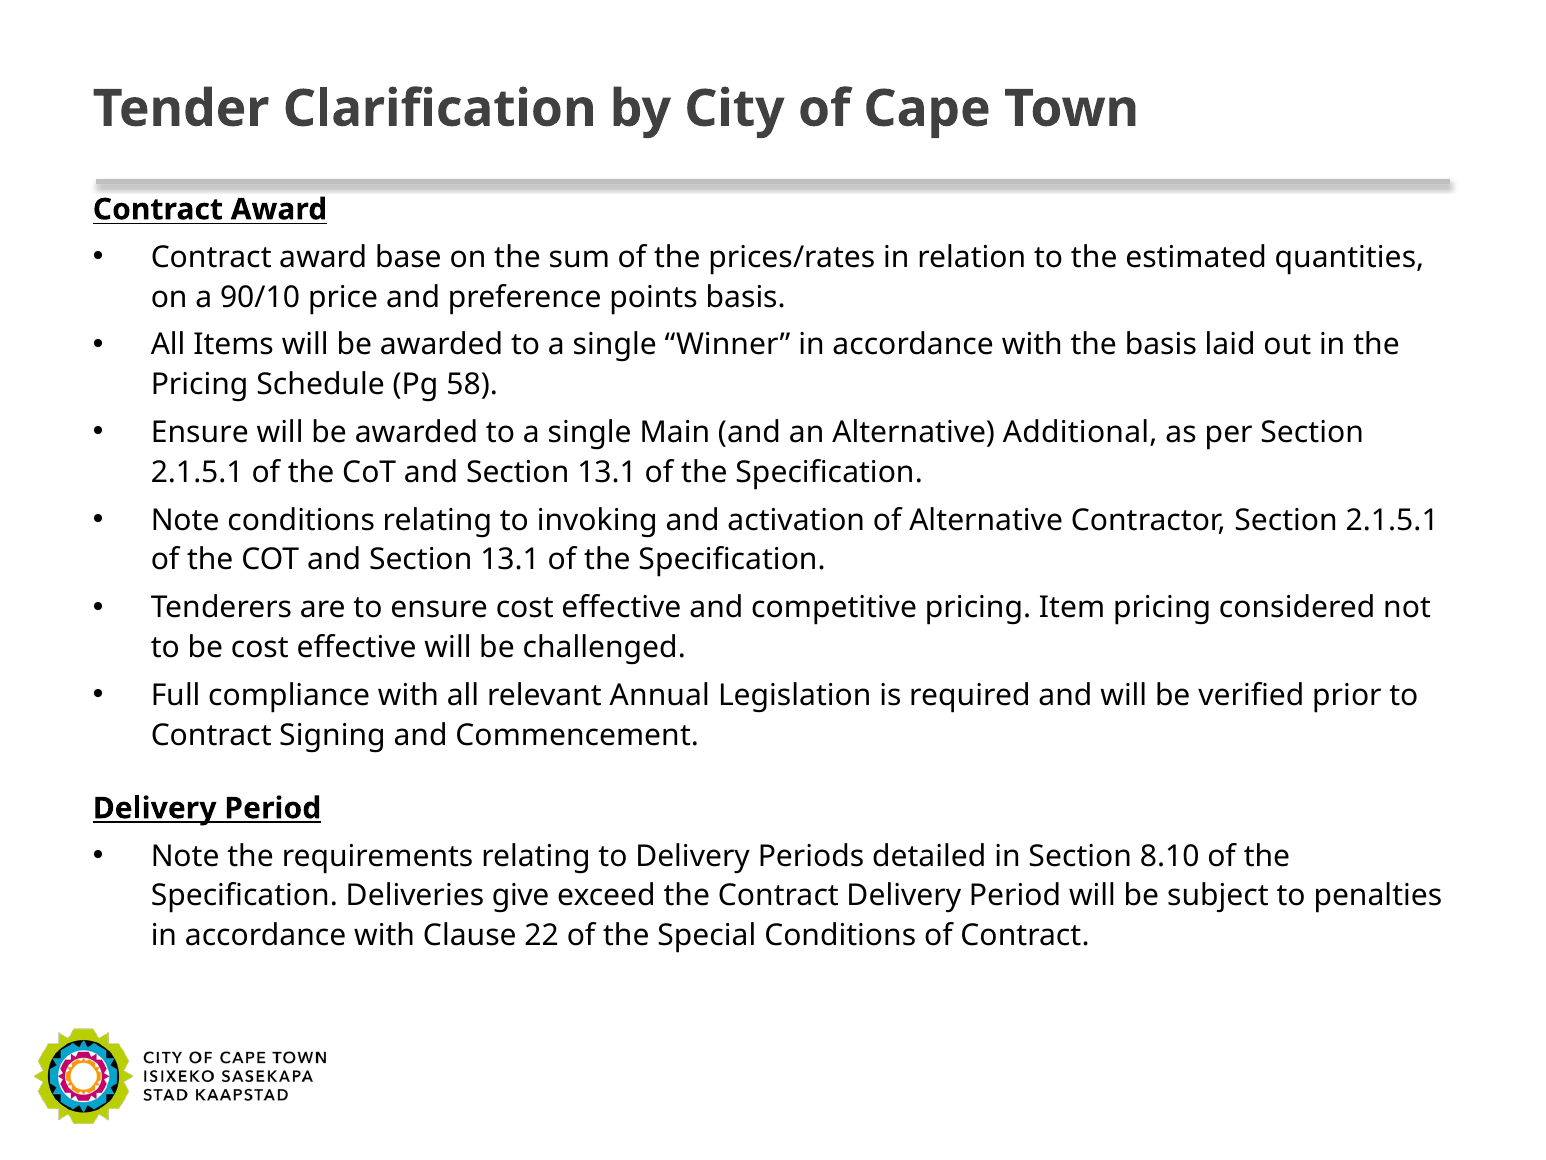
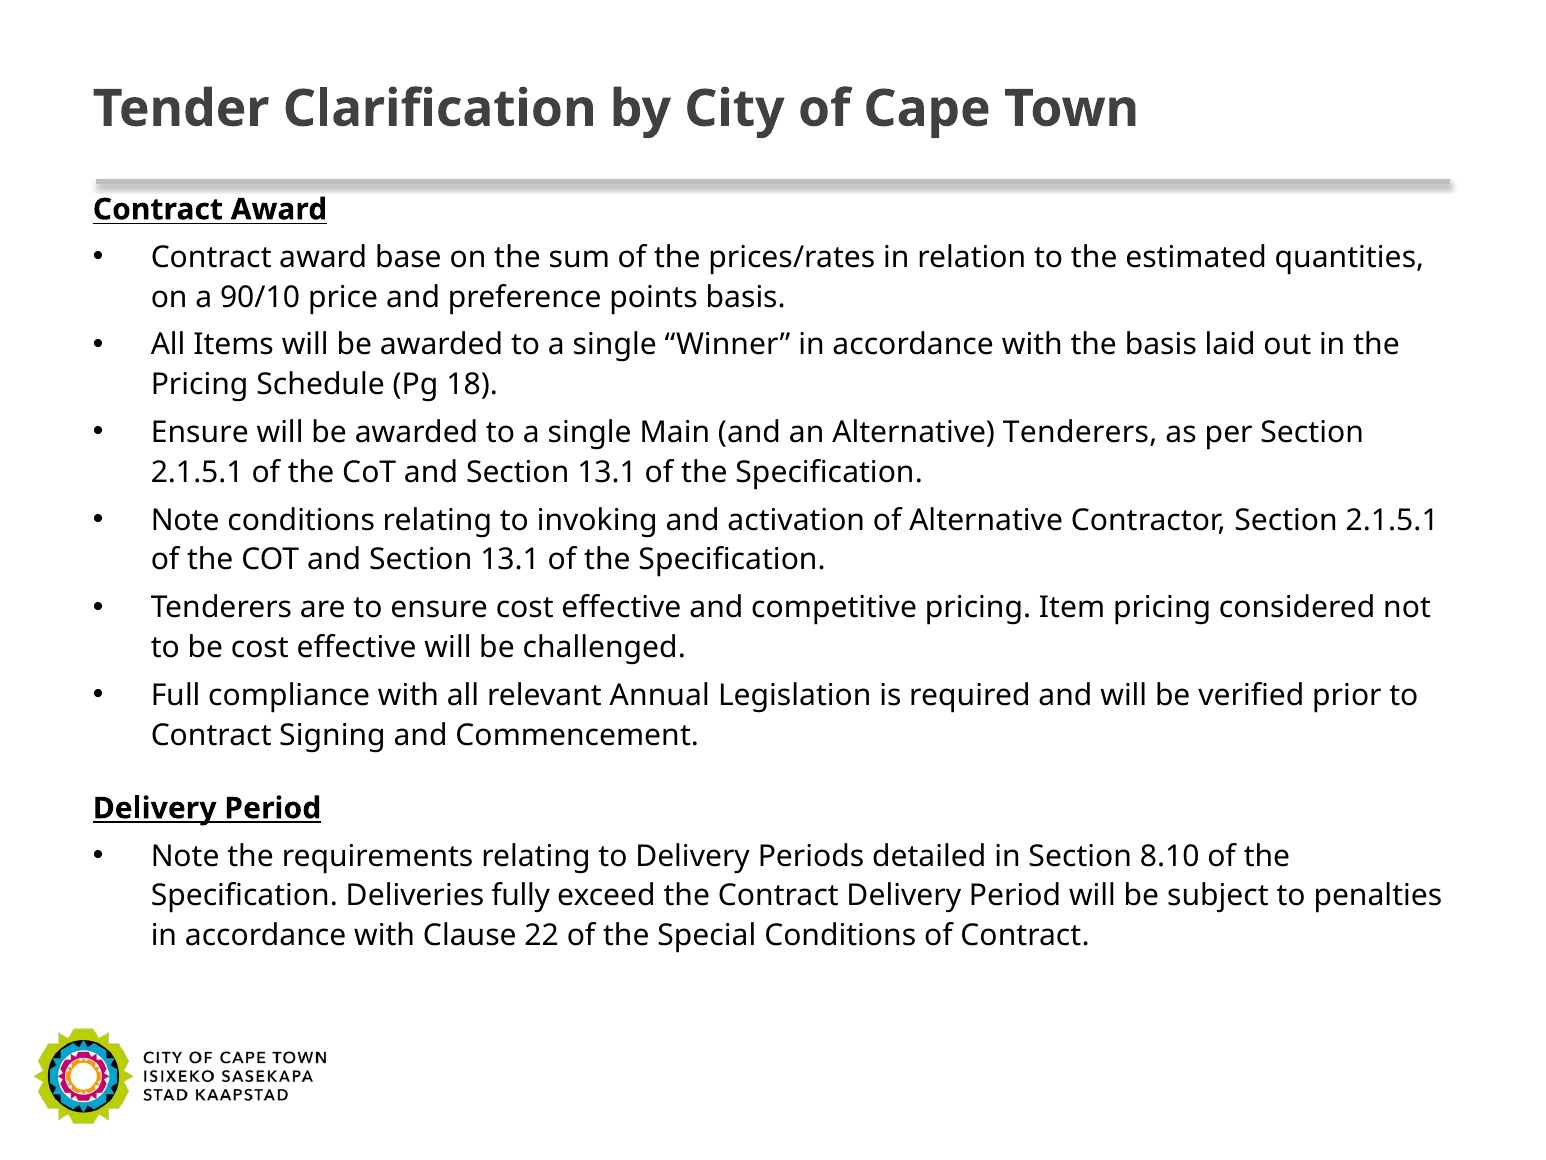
58: 58 -> 18 (472, 385)
Alternative Additional: Additional -> Tenderers (1080, 432)
give: give -> fully (521, 896)
